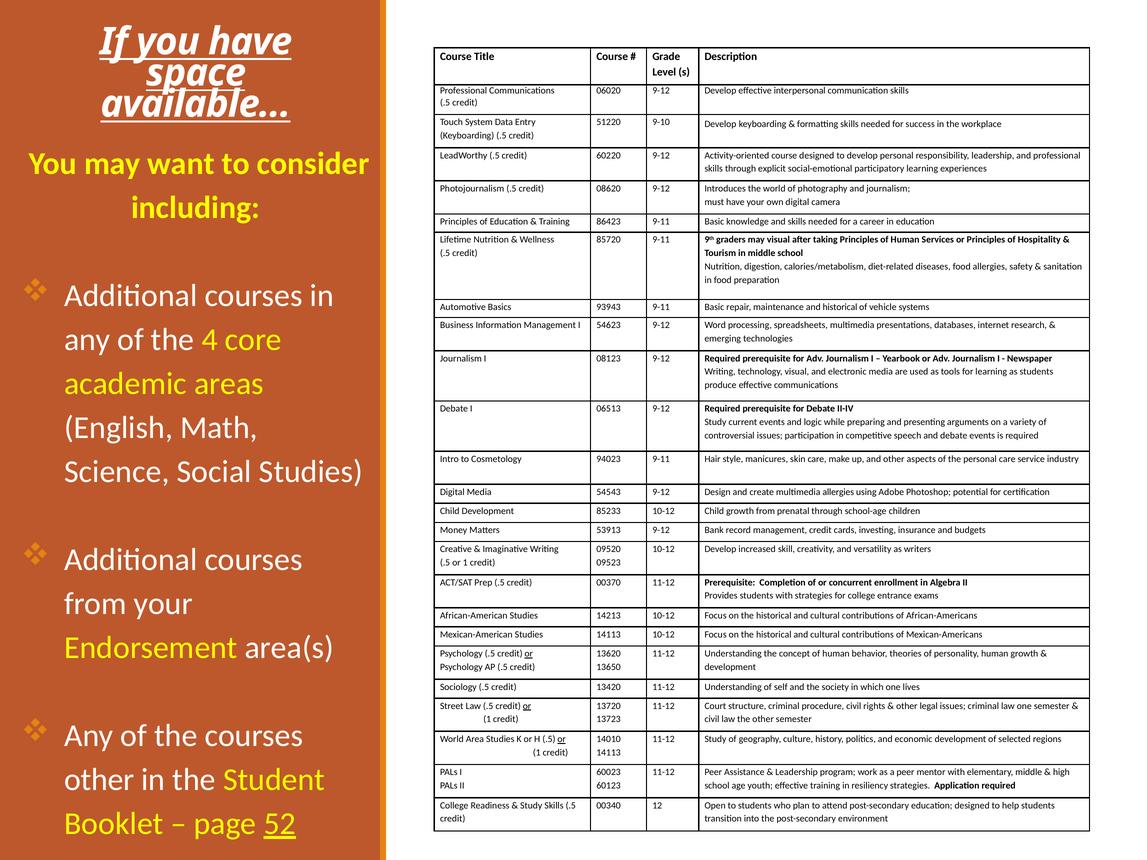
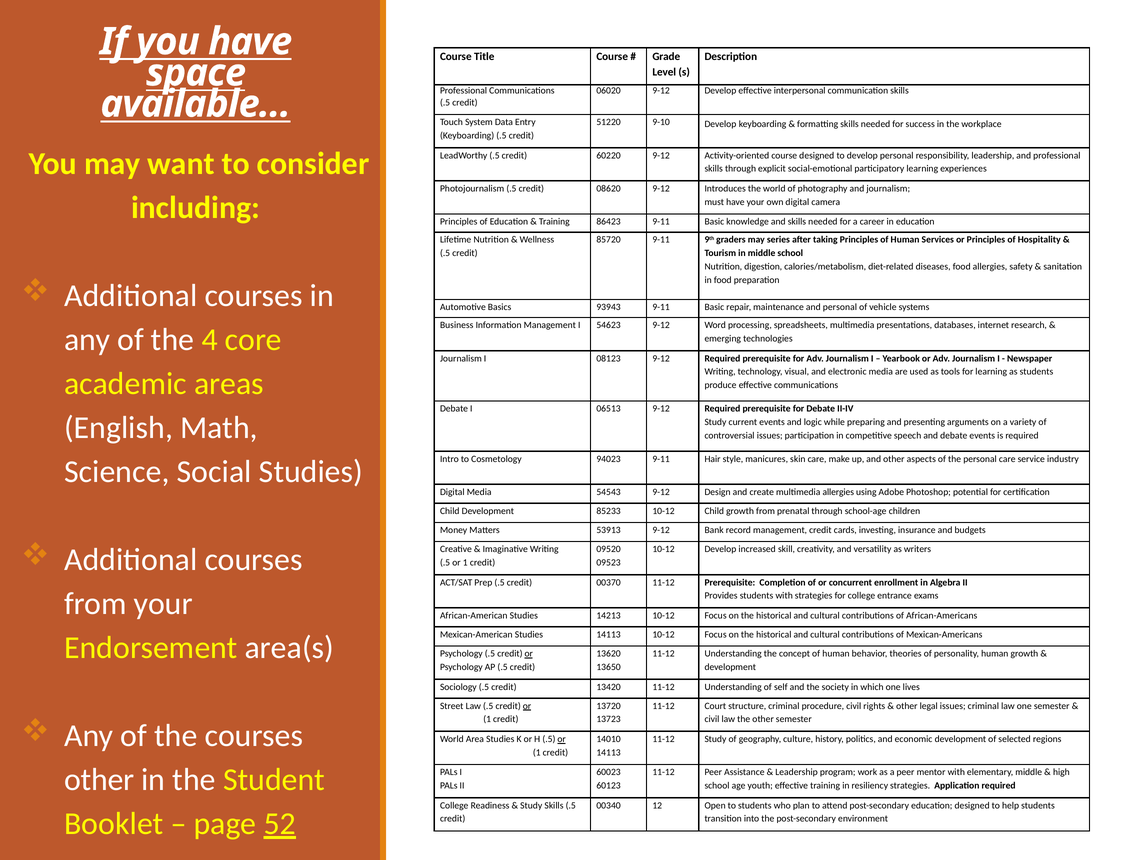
may visual: visual -> series (778, 240)
and historical: historical -> personal (840, 307)
